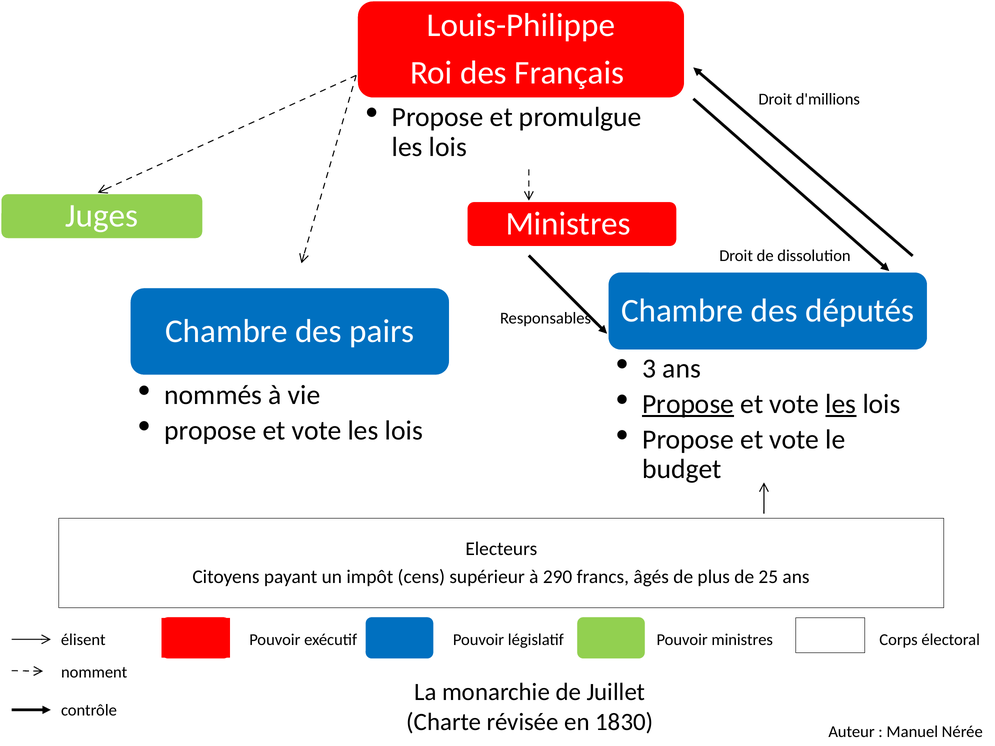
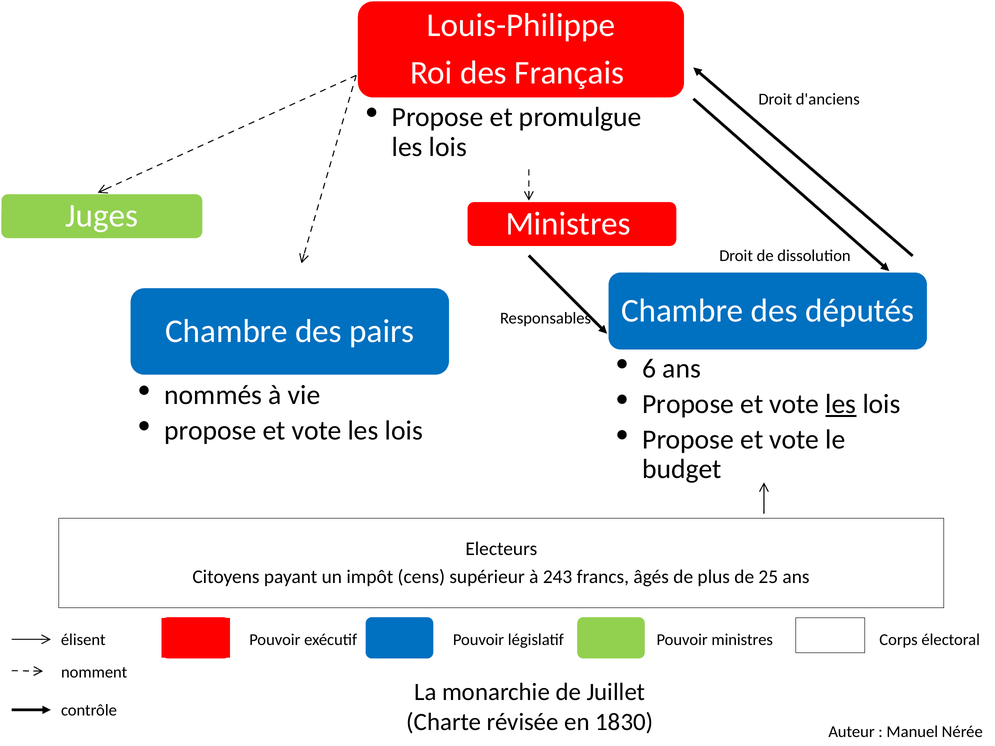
d'millions: d'millions -> d'anciens (828, 99)
3: 3 -> 6 (649, 369)
Propose underline: present -> none (688, 404)
290: 290 -> 243 (558, 577)
